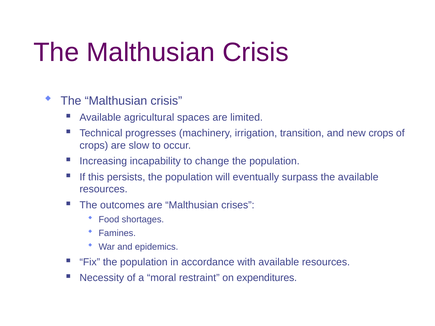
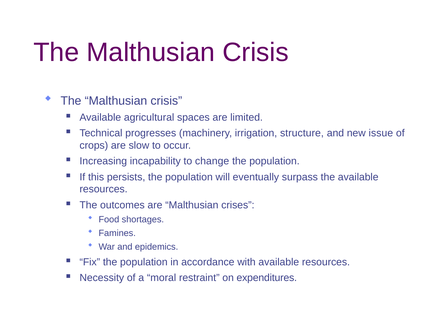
transition: transition -> structure (302, 133)
new crops: crops -> issue (381, 133)
